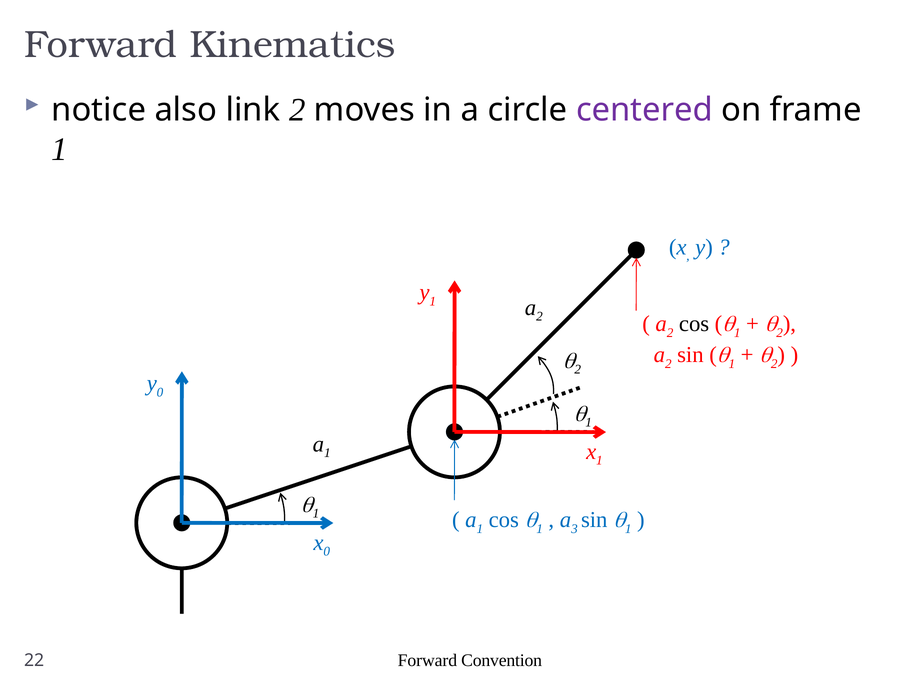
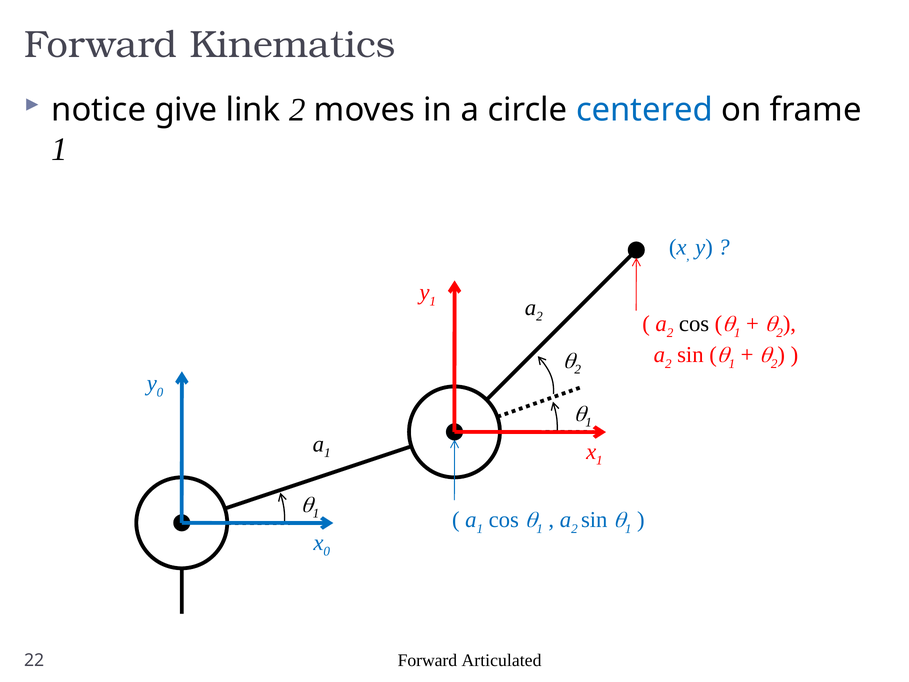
also: also -> give (186, 110)
centered colour: purple -> blue (644, 110)
3: 3 -> 2 (574, 528)
Convention: Convention -> Articulated (502, 660)
